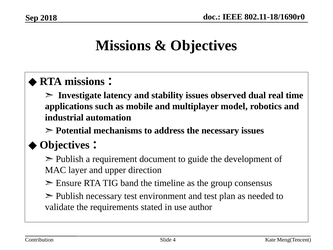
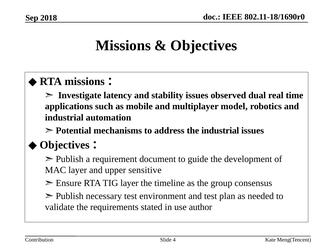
the necessary: necessary -> industrial (220, 130)
direction: direction -> sensitive (145, 170)
TIG band: band -> layer (129, 183)
